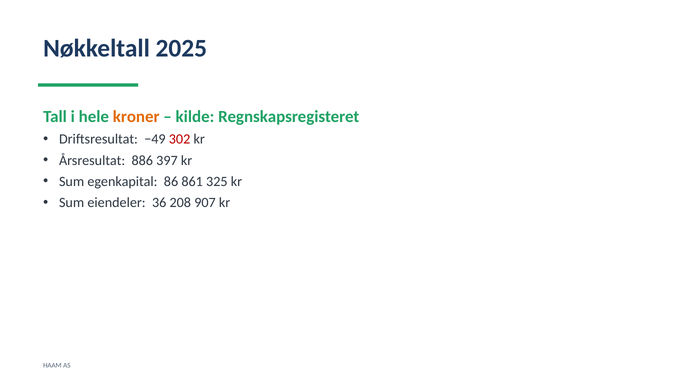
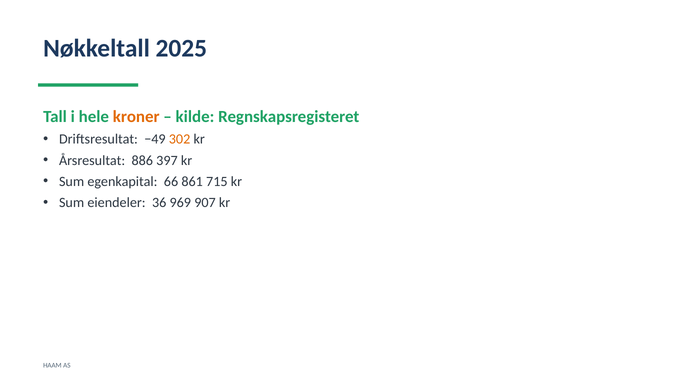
302 colour: red -> orange (180, 139)
86: 86 -> 66 (171, 182)
325: 325 -> 715 (217, 182)
208: 208 -> 969 (180, 203)
